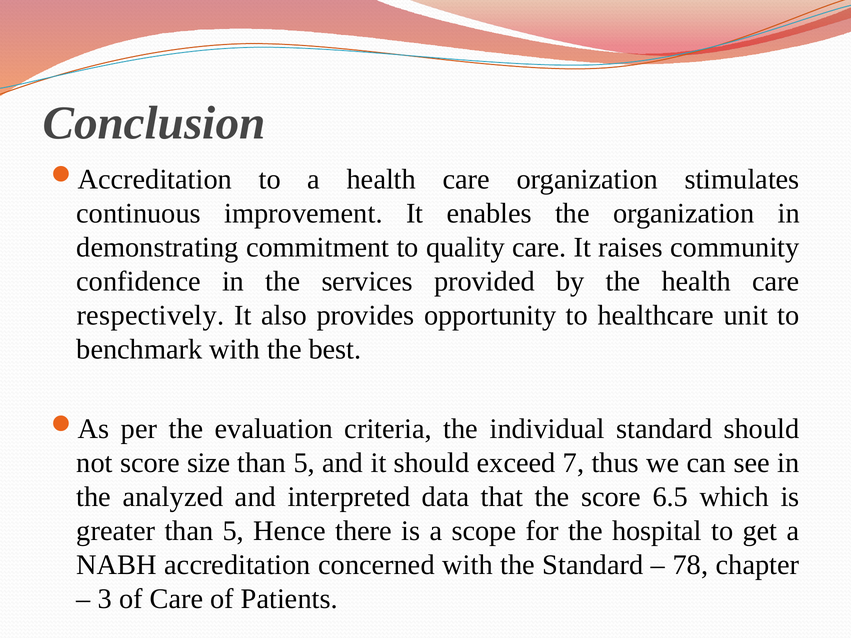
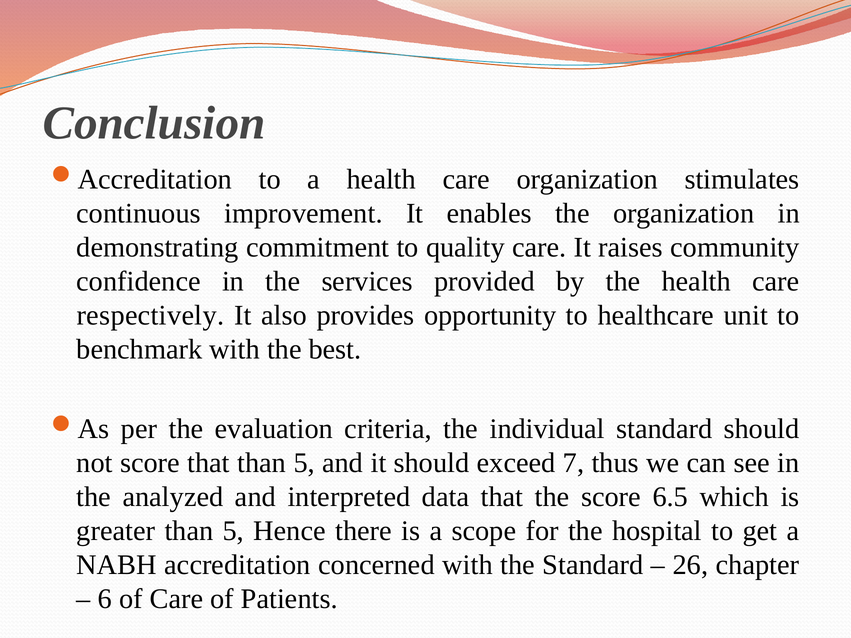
score size: size -> that (209, 463)
78: 78 -> 26 (691, 565)
3: 3 -> 6 (105, 599)
